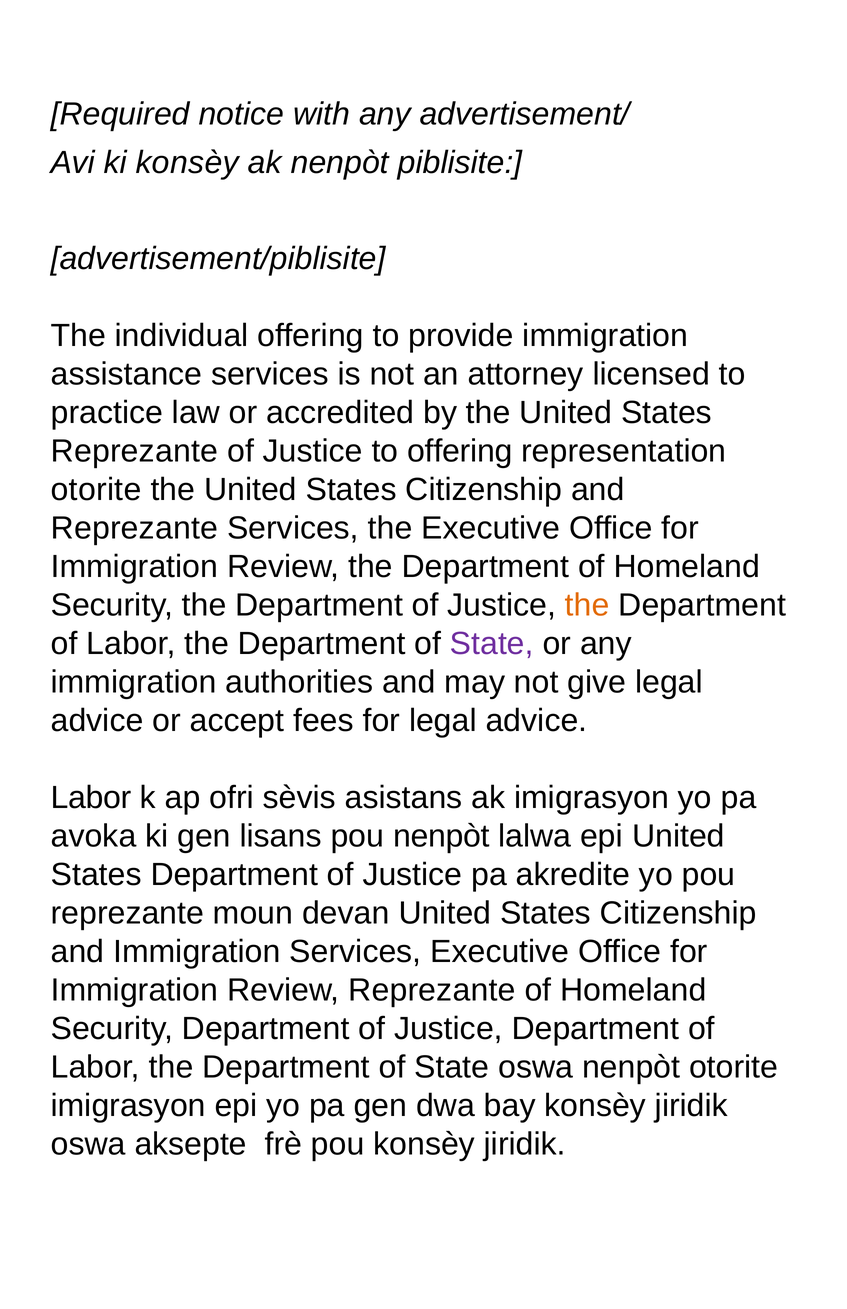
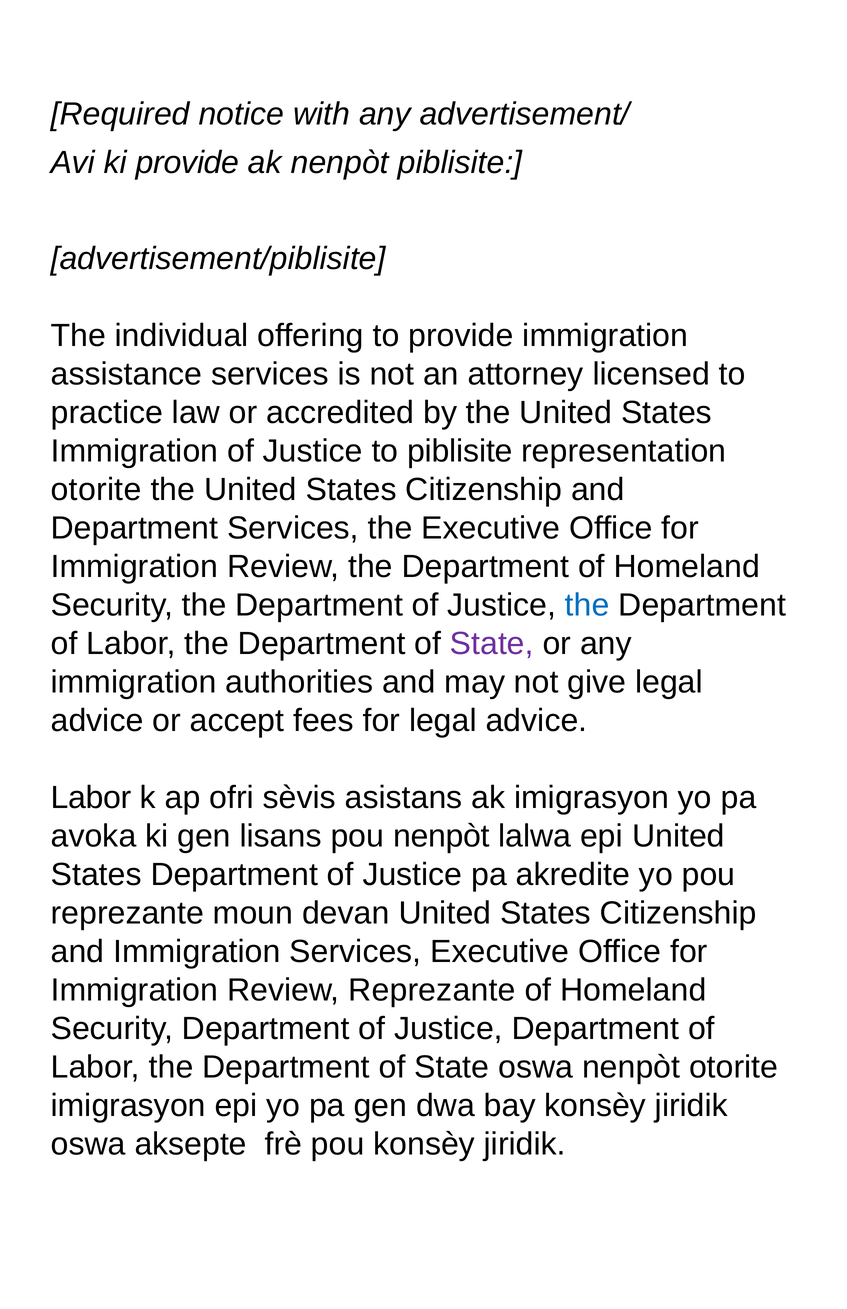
ki konsèy: konsèy -> provide (187, 162)
Reprezante: Reprezante -> Immigration (135, 451)
to offering: offering -> piblisite (460, 451)
Reprezante: Reprezante -> Department (134, 528)
the colour: orange -> blue (587, 605)
